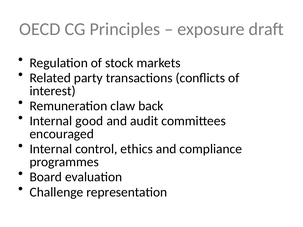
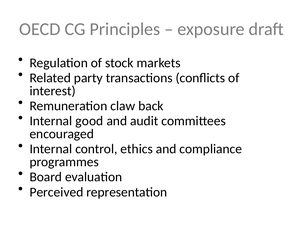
Challenge: Challenge -> Perceived (56, 192)
